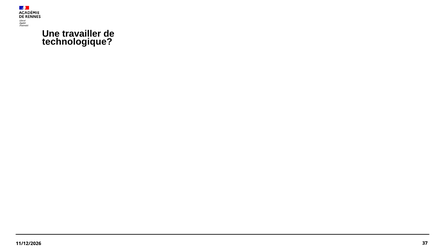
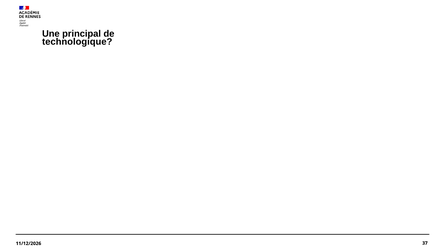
travailler: travailler -> principal (82, 34)
